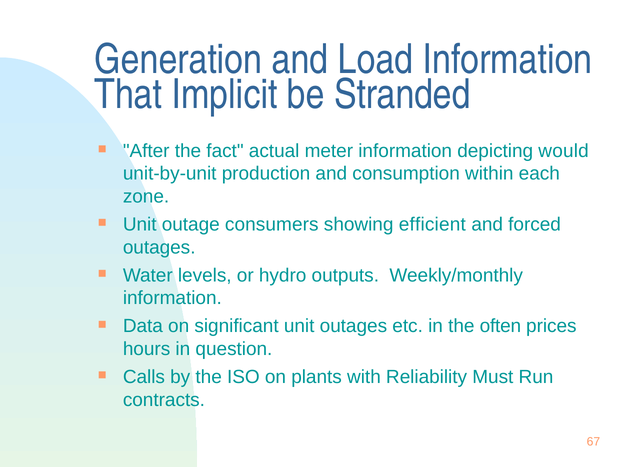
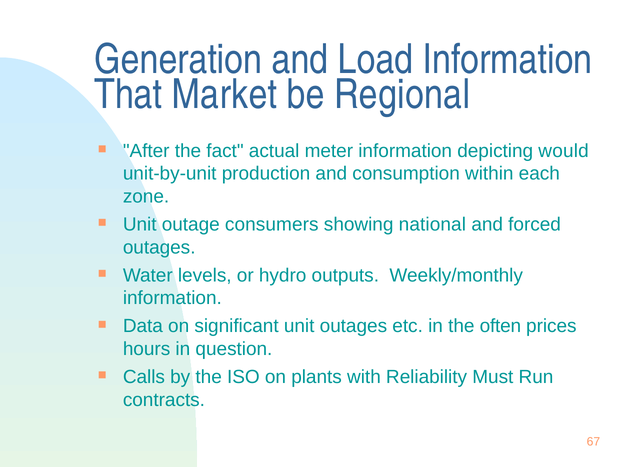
Implicit: Implicit -> Market (224, 94)
Stranded: Stranded -> Regional (402, 94)
efficient: efficient -> national (432, 224)
